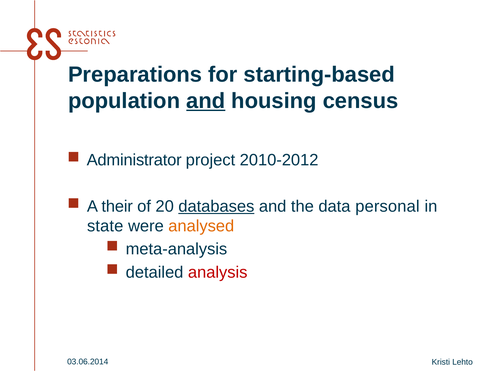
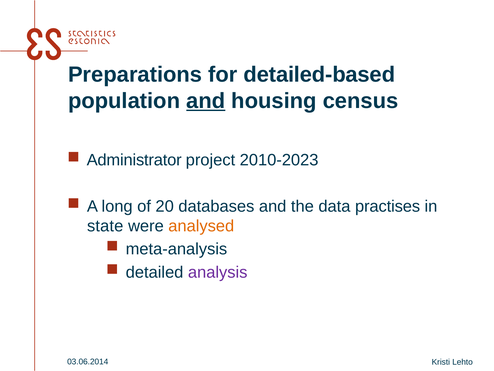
starting-based: starting-based -> detailed-based (319, 74)
2010-2012: 2010-2012 -> 2010-2023 (279, 160)
their: their -> long (117, 206)
databases underline: present -> none (216, 206)
personal: personal -> practises (388, 206)
analysis colour: red -> purple (218, 272)
